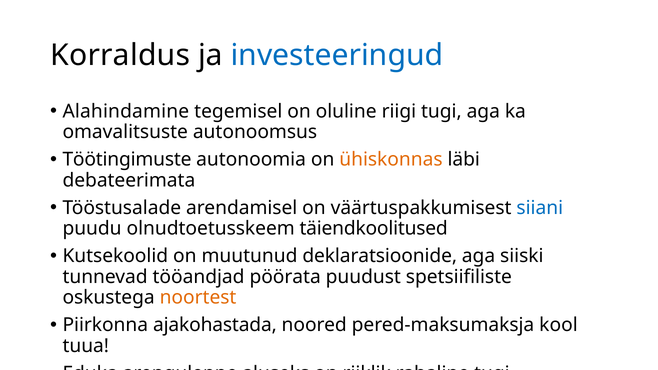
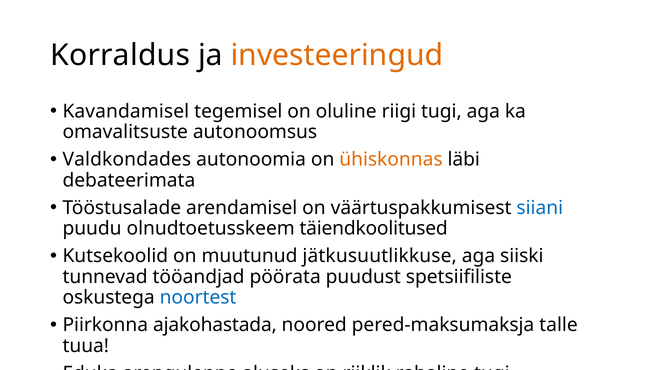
investeeringud colour: blue -> orange (337, 55)
Alahindamine: Alahindamine -> Kavandamisel (126, 111)
Töötingimuste: Töötingimuste -> Valdkondades (127, 160)
deklaratsioonide: deklaratsioonide -> jätkusuutlikkuse (380, 256)
noortest colour: orange -> blue (198, 298)
kool: kool -> talle (559, 325)
